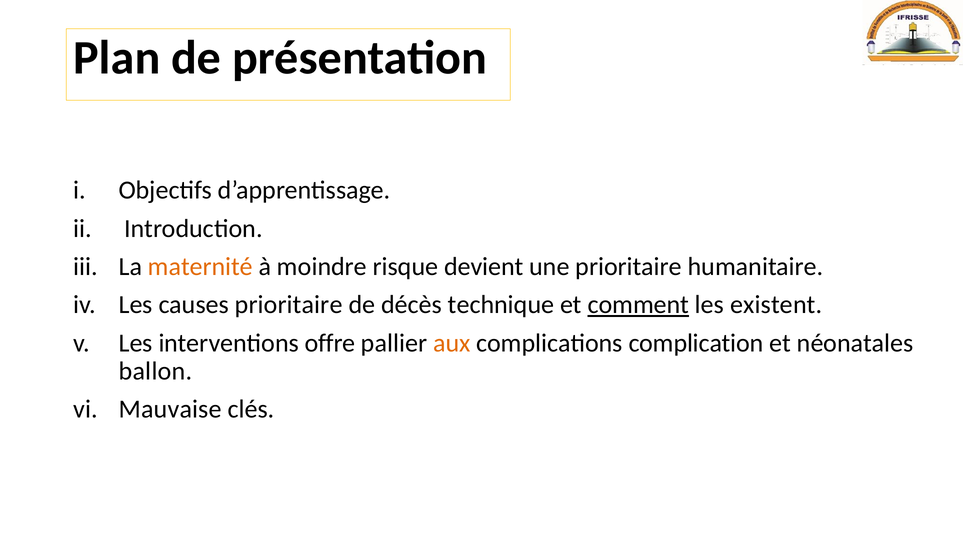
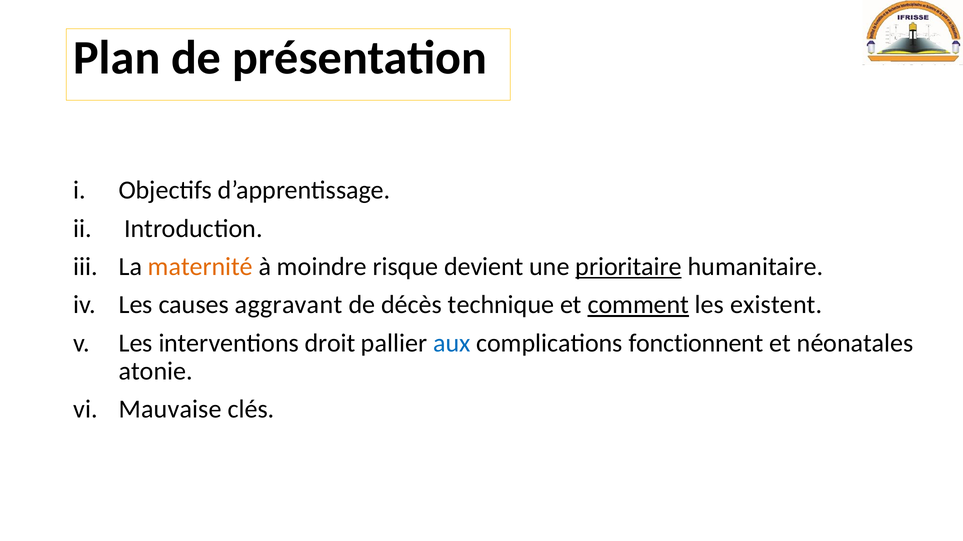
prioritaire underline: none -> present (629, 267)
causes prioritaire: prioritaire -> aggravant (289, 305)
offre: offre -> droit (330, 343)
aux colour: orange -> blue (452, 343)
complication: complication -> fonctionnent (696, 343)
ballon: ballon -> atonie (156, 372)
